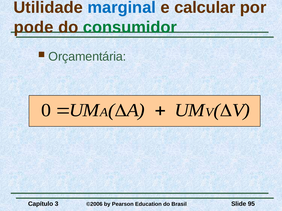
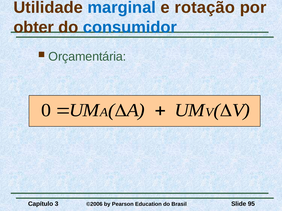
calcular: calcular -> rotação (205, 8)
pode: pode -> obter (34, 27)
consumidor colour: green -> blue (130, 27)
